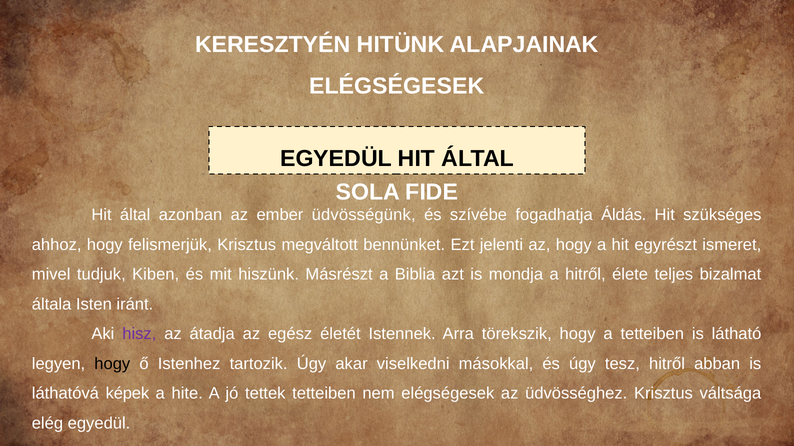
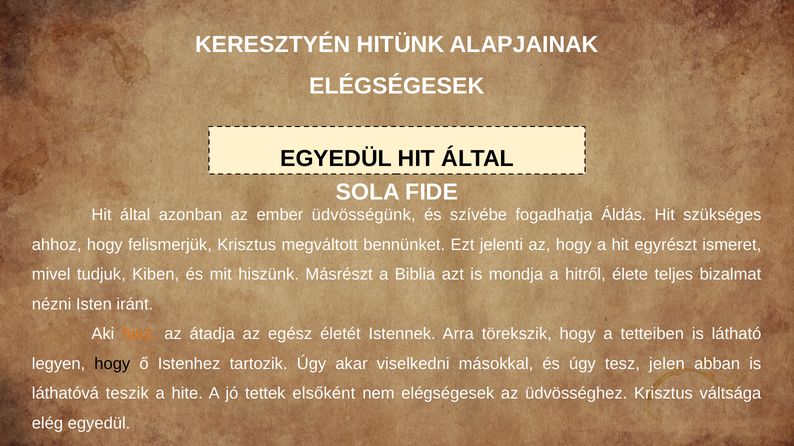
általa: általa -> nézni (52, 305)
hisz colour: purple -> orange (139, 334)
tesz hitről: hitről -> jelen (667, 364)
képek: képek -> teszik (127, 394)
tettek tetteiben: tetteiben -> elsőként (324, 394)
